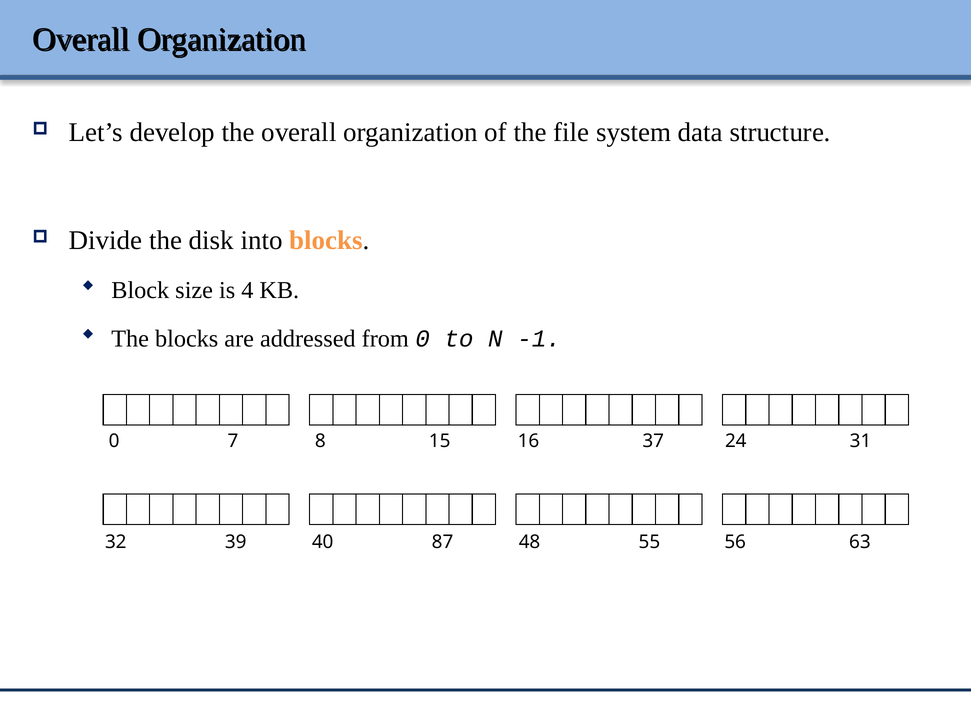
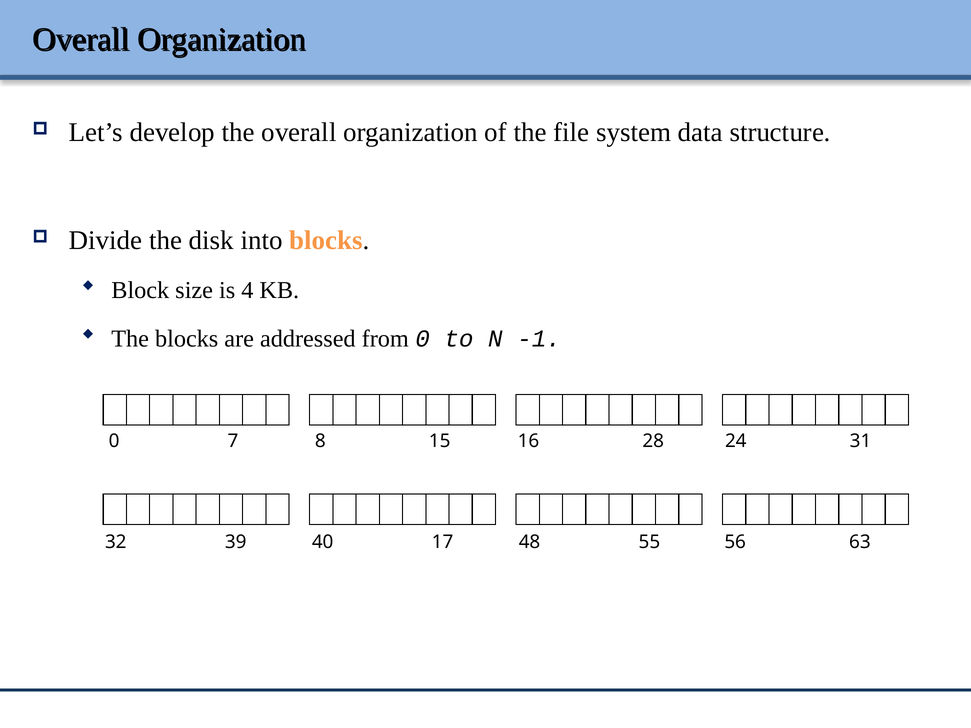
37: 37 -> 28 (653, 441)
87: 87 -> 17 (443, 542)
